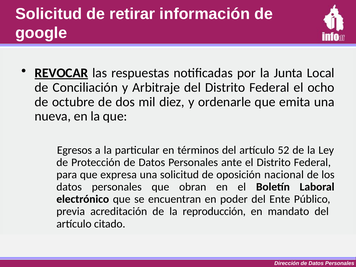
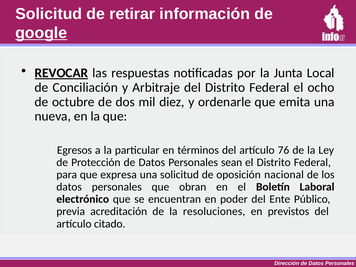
google underline: none -> present (41, 33)
52: 52 -> 76 (283, 150)
ante: ante -> sean (232, 162)
reproducción: reproducción -> resoluciones (214, 211)
mandato: mandato -> previstos (289, 211)
